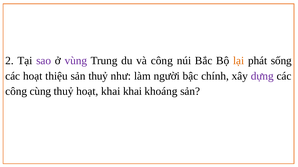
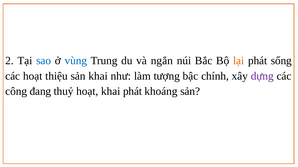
sao colour: purple -> blue (44, 61)
vùng colour: purple -> blue (76, 61)
và công: công -> ngắn (162, 61)
sản thuỷ: thuỷ -> khai (98, 76)
người: người -> tượng (167, 76)
cùng: cùng -> đang (40, 92)
khai khai: khai -> phát (133, 92)
